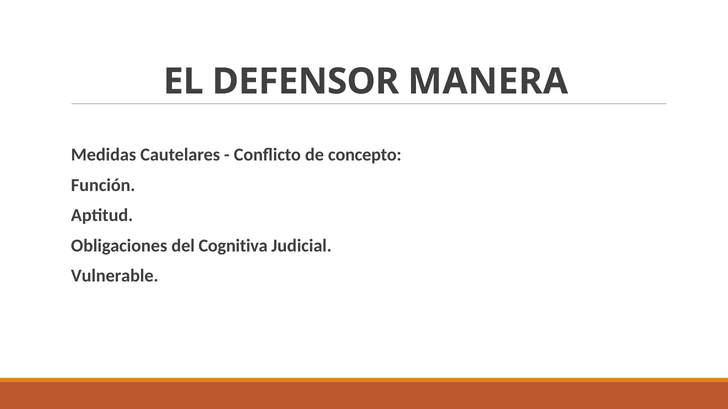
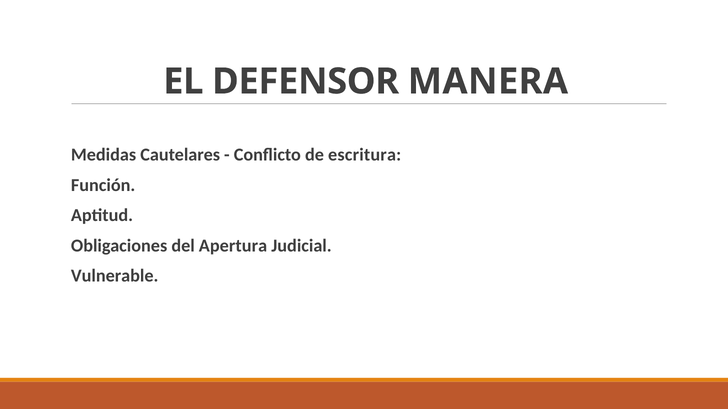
concepto: concepto -> escritura (365, 155)
Cognitiva: Cognitiva -> Apertura (233, 246)
